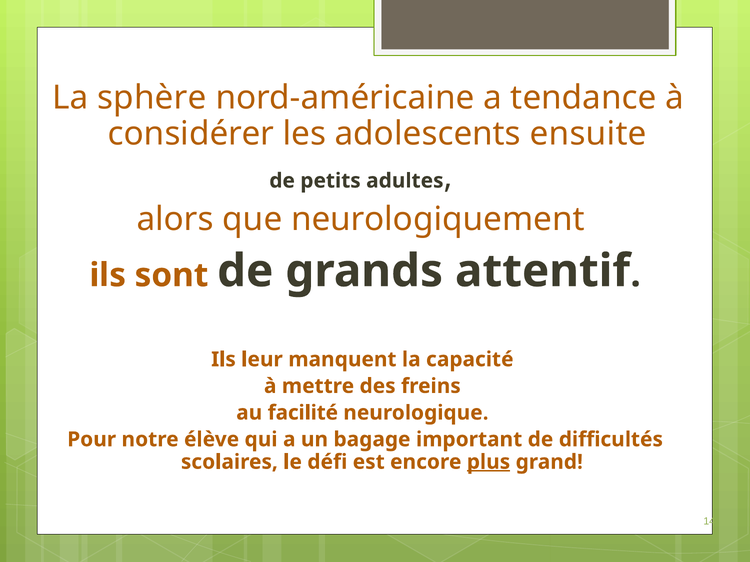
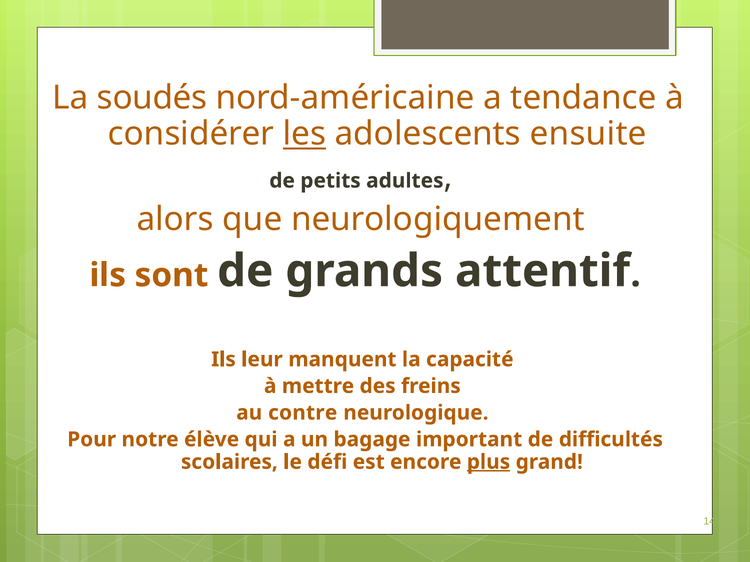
sphère: sphère -> soudés (152, 98)
les underline: none -> present (304, 134)
facilité: facilité -> contre (303, 413)
